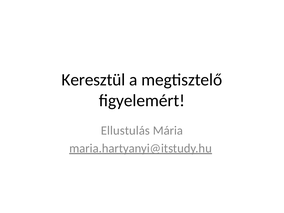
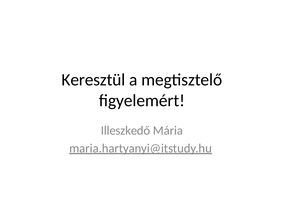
Ellustulás: Ellustulás -> Illeszkedő (126, 131)
